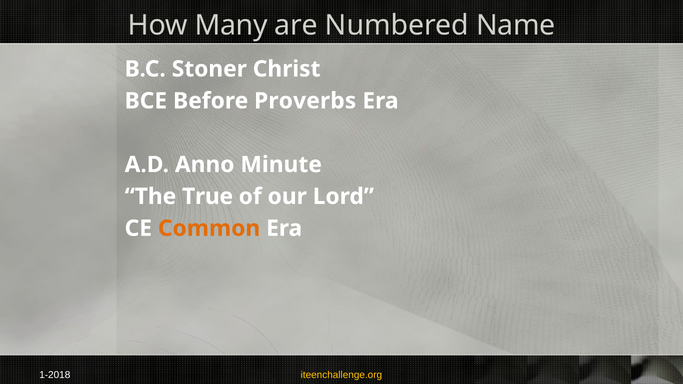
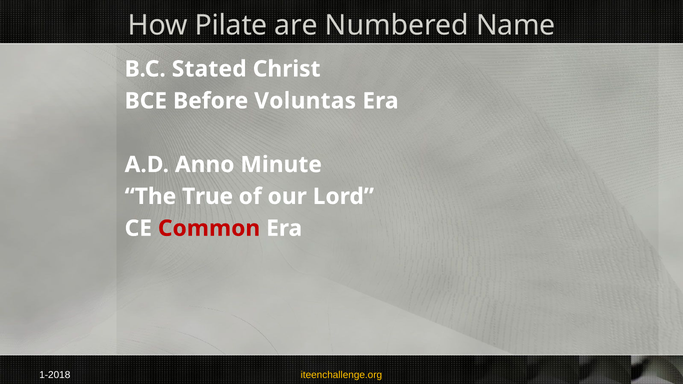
Many: Many -> Pilate (231, 25)
Stoner: Stoner -> Stated (209, 69)
Proverbs: Proverbs -> Voluntas (305, 101)
Common colour: orange -> red (209, 228)
